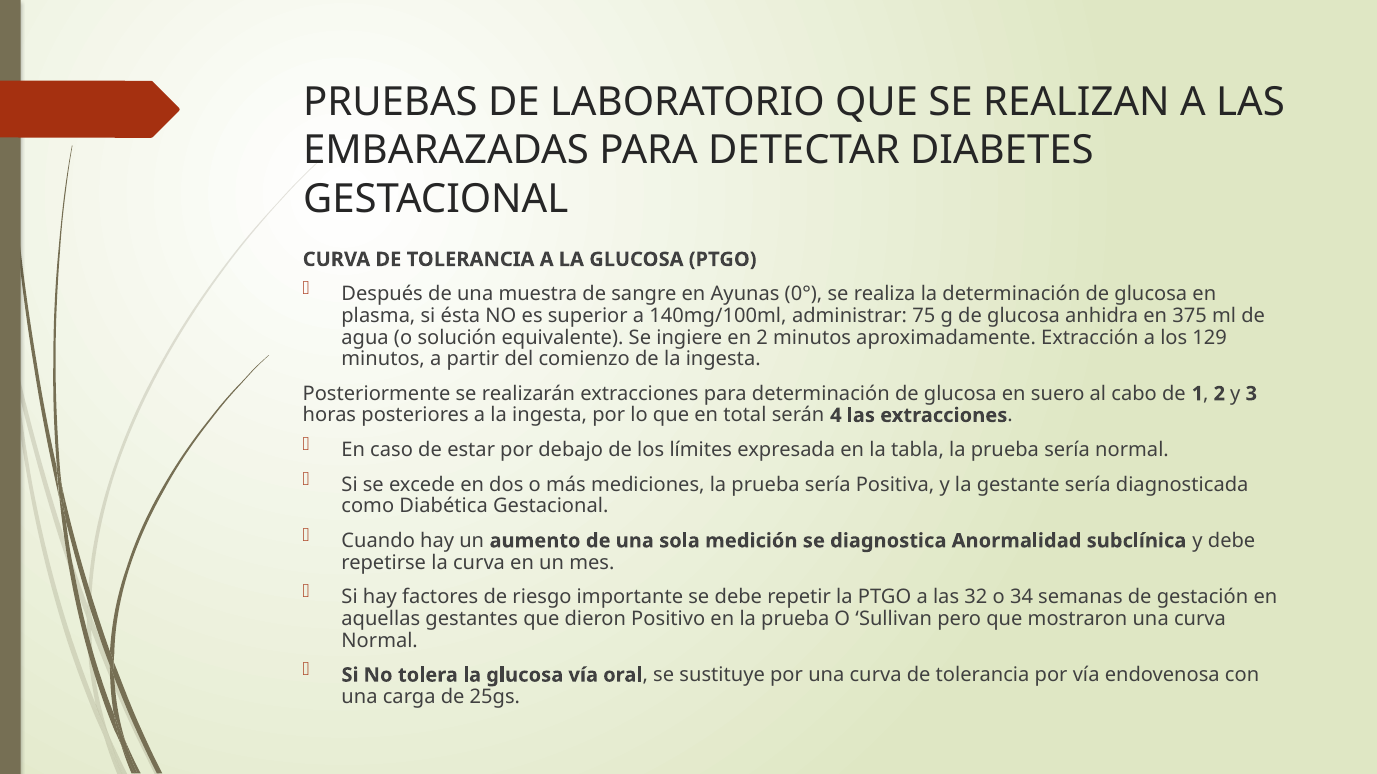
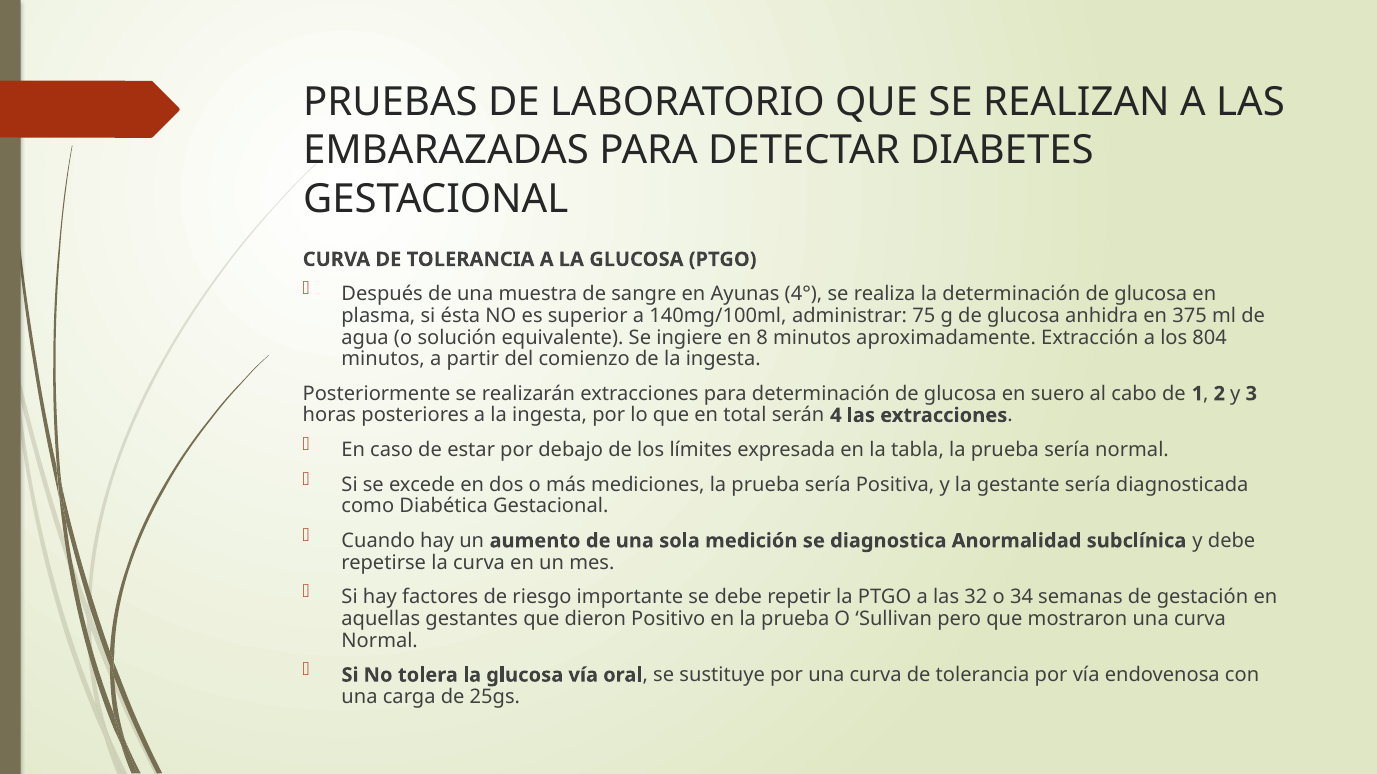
0°: 0° -> 4° (804, 294)
en 2: 2 -> 8 (762, 338)
129: 129 -> 804 (1210, 338)
